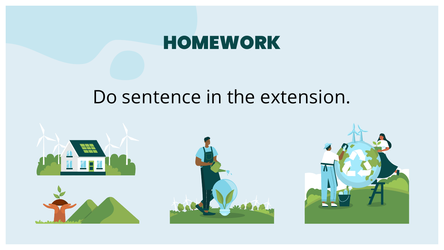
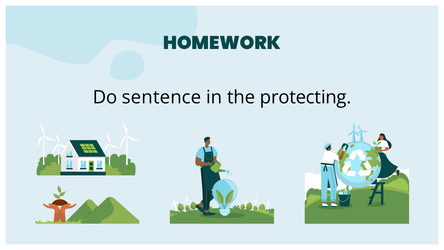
extension: extension -> protecting (306, 97)
